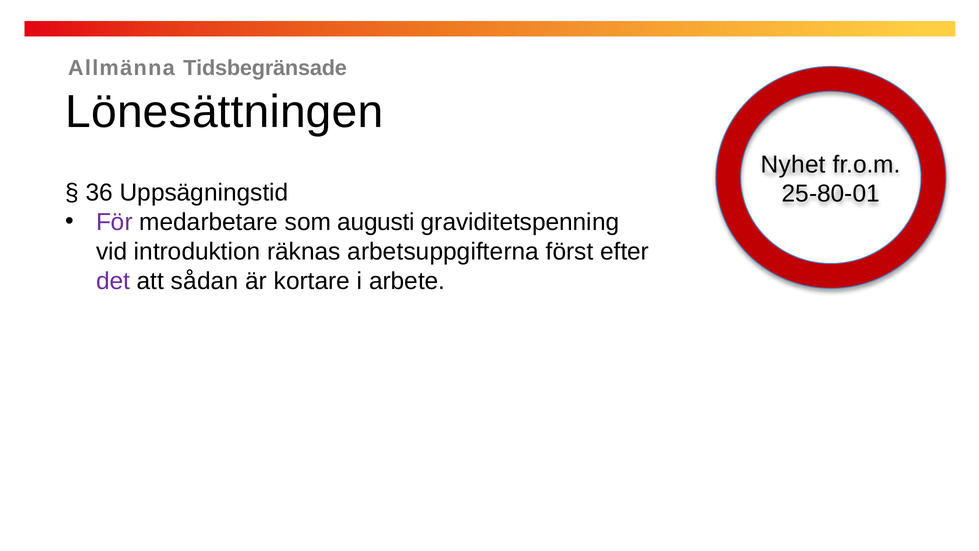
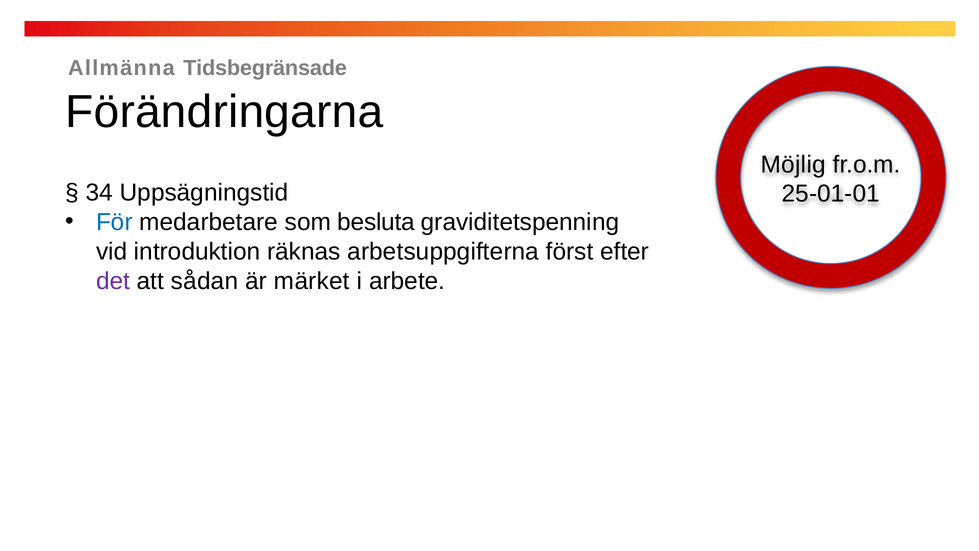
Lönesättningen: Lönesättningen -> Förändringarna (224, 112)
Nyhet: Nyhet -> Möjlig (793, 164)
36: 36 -> 34 (99, 193)
25-80-01: 25-80-01 -> 25-01-01 (831, 194)
För colour: purple -> blue (114, 222)
augusti: augusti -> besluta (376, 222)
kortare: kortare -> märket (312, 281)
